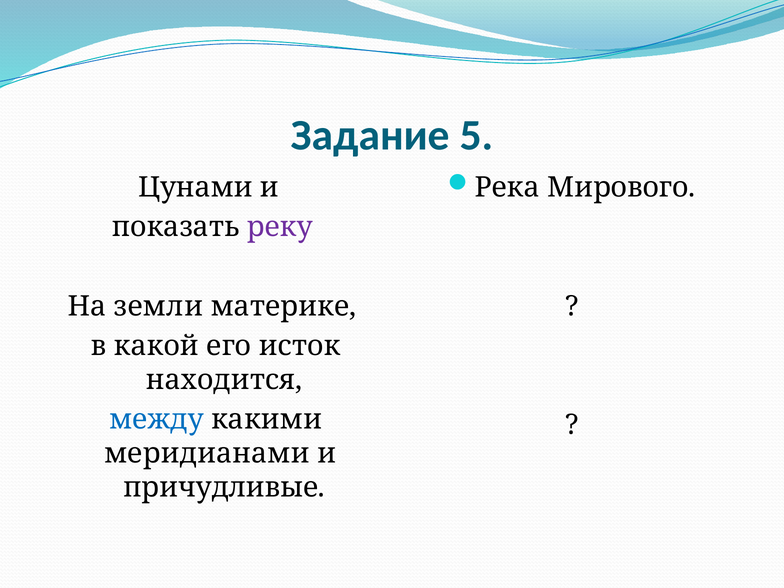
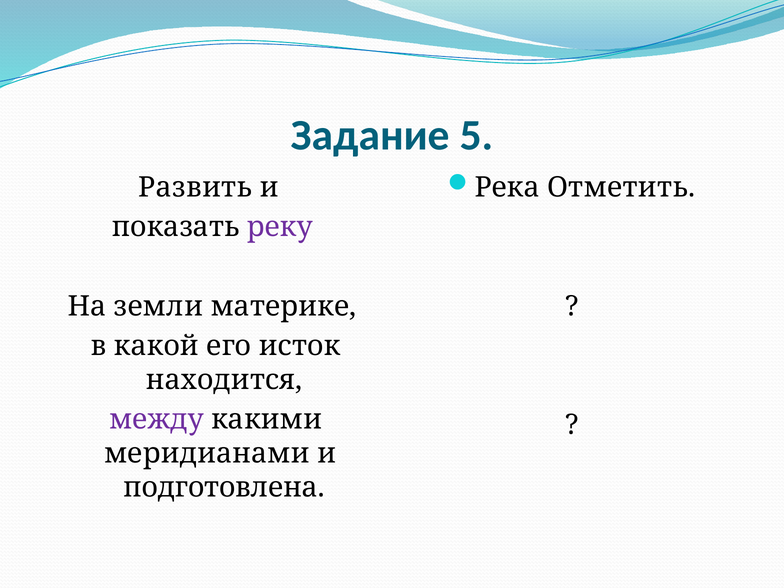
Мирового: Мирового -> Отметить (621, 187)
Цунами: Цунами -> Развить (195, 187)
между colour: blue -> purple (156, 419)
причудливые: причудливые -> подготовлена (224, 487)
